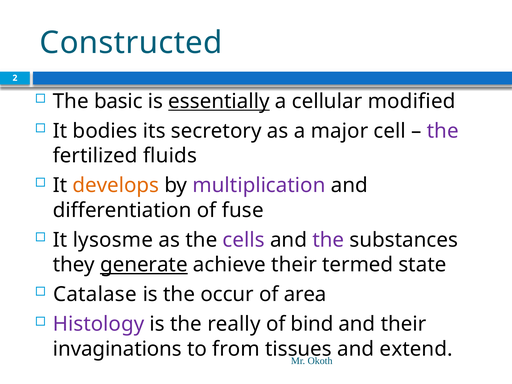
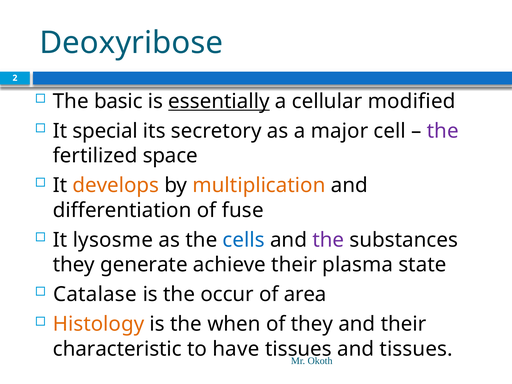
Constructed: Constructed -> Deoxyribose (131, 43)
bodies: bodies -> special (105, 131)
fluids: fluids -> space (170, 156)
multiplication colour: purple -> orange (259, 185)
cells colour: purple -> blue (244, 240)
generate underline: present -> none (144, 265)
termed: termed -> plasma (358, 265)
Histology colour: purple -> orange (99, 324)
really: really -> when (234, 324)
of bind: bind -> they (312, 324)
invaginations: invaginations -> characteristic (117, 349)
from: from -> have (236, 349)
and extend: extend -> tissues (416, 349)
